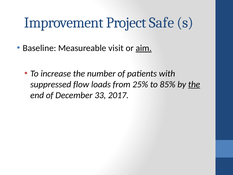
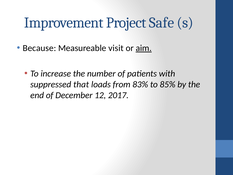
Baseline: Baseline -> Because (39, 48)
flow: flow -> that (81, 84)
25%: 25% -> 83% (140, 84)
the underline: present -> none (194, 84)
33: 33 -> 12 (100, 95)
